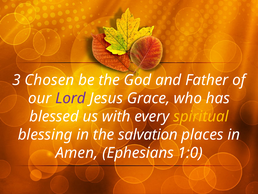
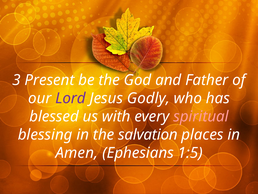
Chosen: Chosen -> Present (49, 80)
Grace: Grace -> Godly (148, 98)
spiritual colour: yellow -> pink (201, 116)
1:0: 1:0 -> 1:5 (190, 152)
